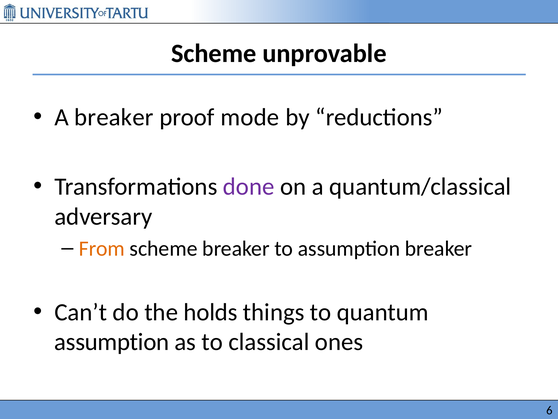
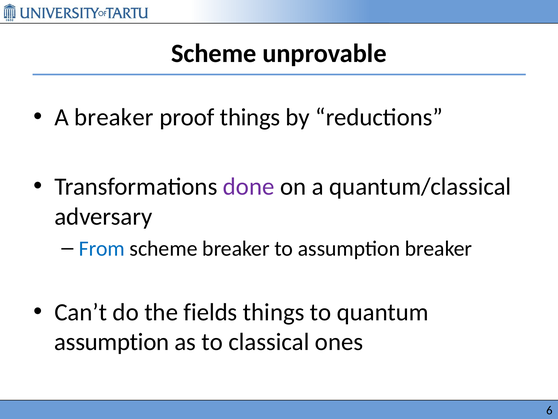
proof mode: mode -> things (250, 117)
From colour: orange -> blue (102, 248)
holds: holds -> fields (210, 312)
